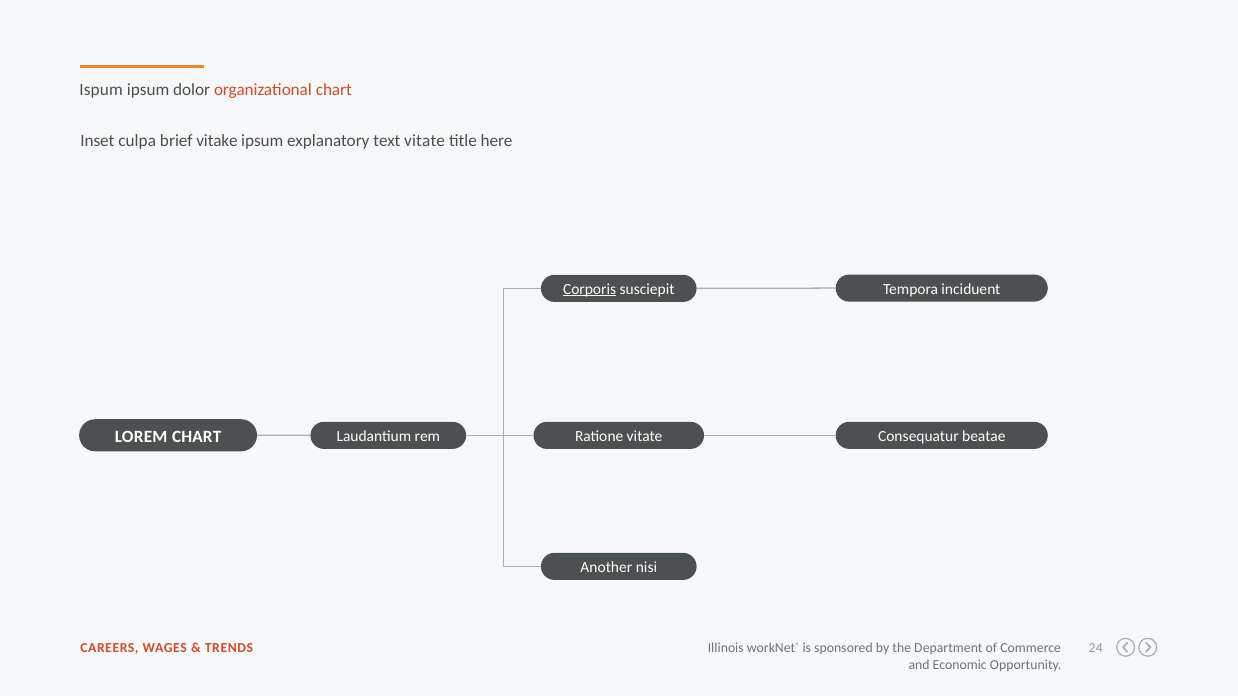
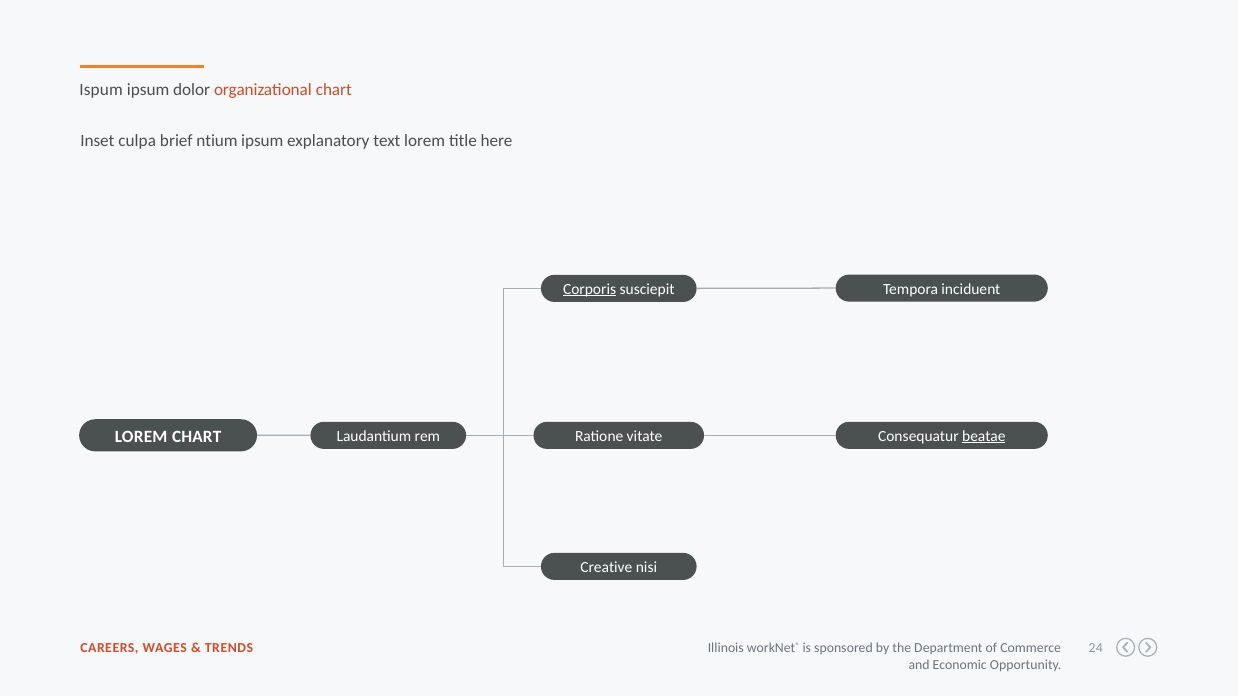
vitake: vitake -> ntium (217, 141)
text vitate: vitate -> lorem (425, 141)
beatae underline: none -> present (984, 436)
Another: Another -> Creative (606, 568)
